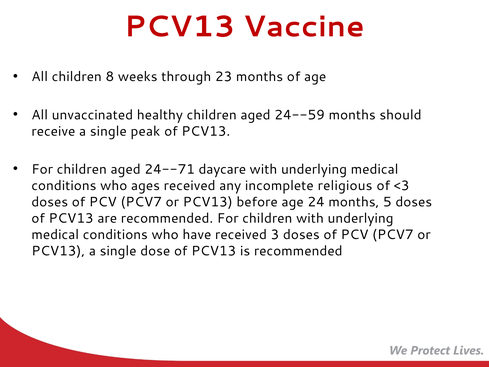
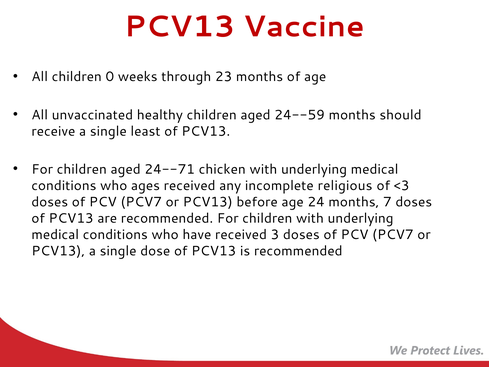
8: 8 -> 0 (110, 77)
peak: peak -> least (145, 131)
daycare: daycare -> chicken (222, 169)
5: 5 -> 7 (387, 202)
